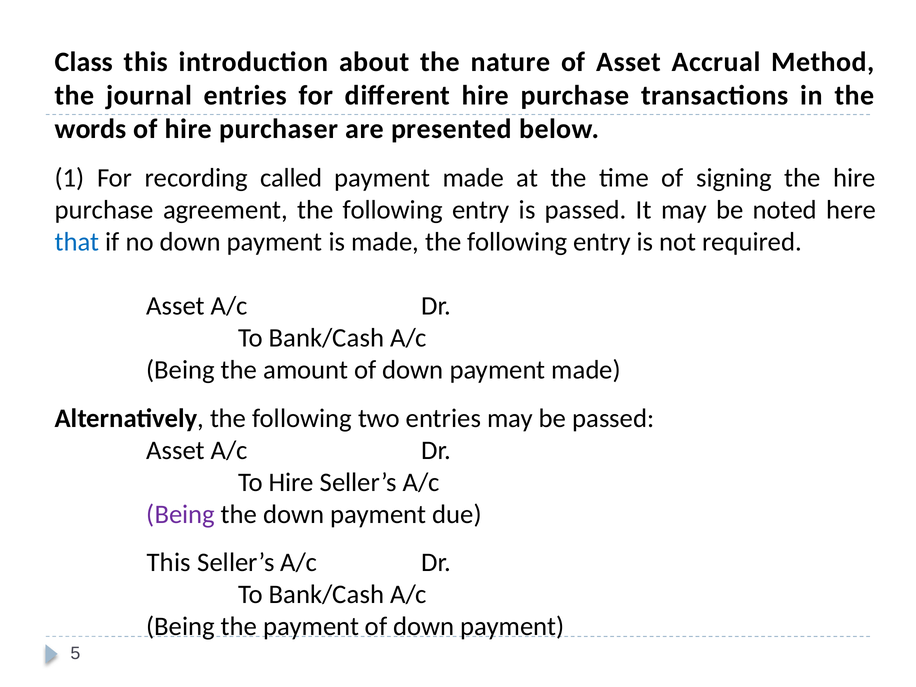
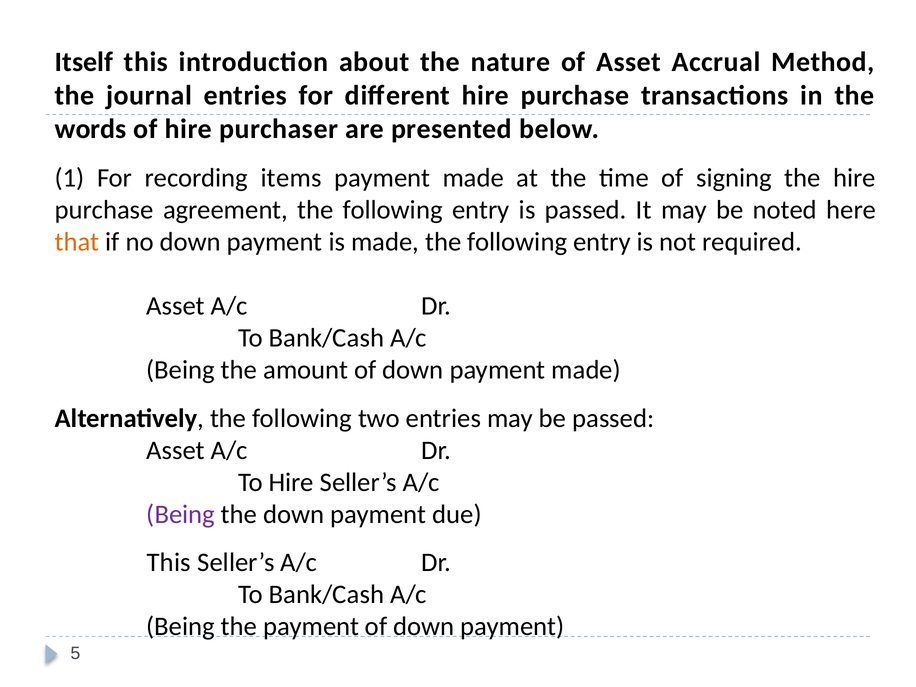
Class: Class -> Itself (84, 62)
called: called -> items (291, 178)
that colour: blue -> orange (77, 242)
